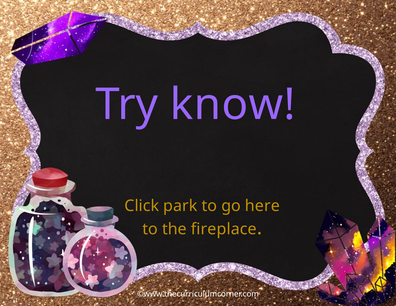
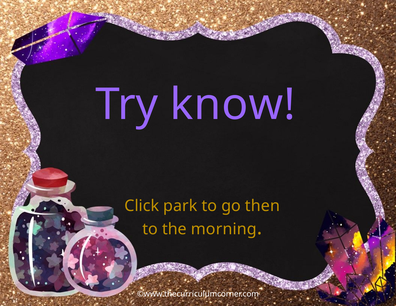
here: here -> then (262, 206)
fireplace: fireplace -> morning (224, 229)
